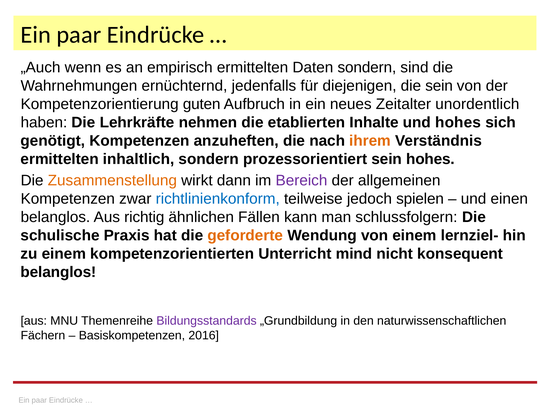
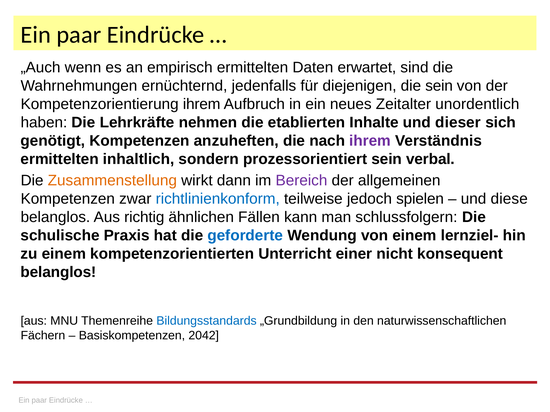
Daten sondern: sondern -> erwartet (367, 68)
Kompetenzorientierung guten: guten -> ihrem (202, 104)
und hohes: hohes -> dieser (458, 123)
ihrem colour: orange -> purple (370, 141)
sein hohes: hohes -> verbal (430, 159)
einen: einen -> diese (509, 199)
geforderte colour: orange -> blue (245, 236)
mind: mind -> einer (354, 254)
Bildungsstandards colour: purple -> blue (207, 321)
2016: 2016 -> 2042 (204, 336)
